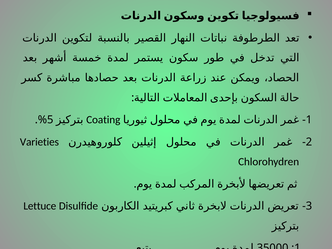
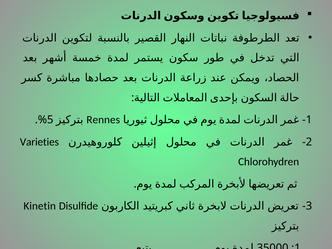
Coating: Coating -> Rennes (103, 120)
Lettuce: Lettuce -> Kinetin (40, 206)
